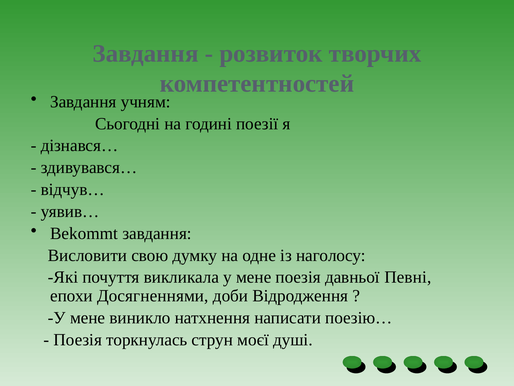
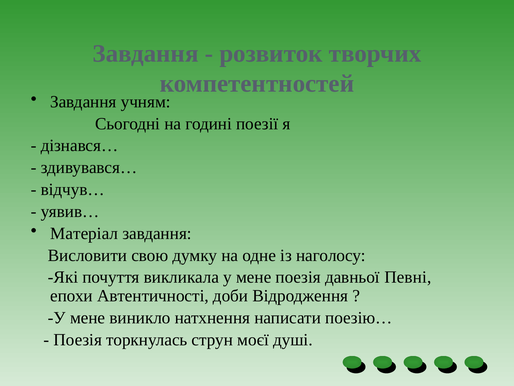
Bekommt: Bekommt -> Матеріал (84, 233)
Досягненнями: Досягненнями -> Автентичності (153, 295)
